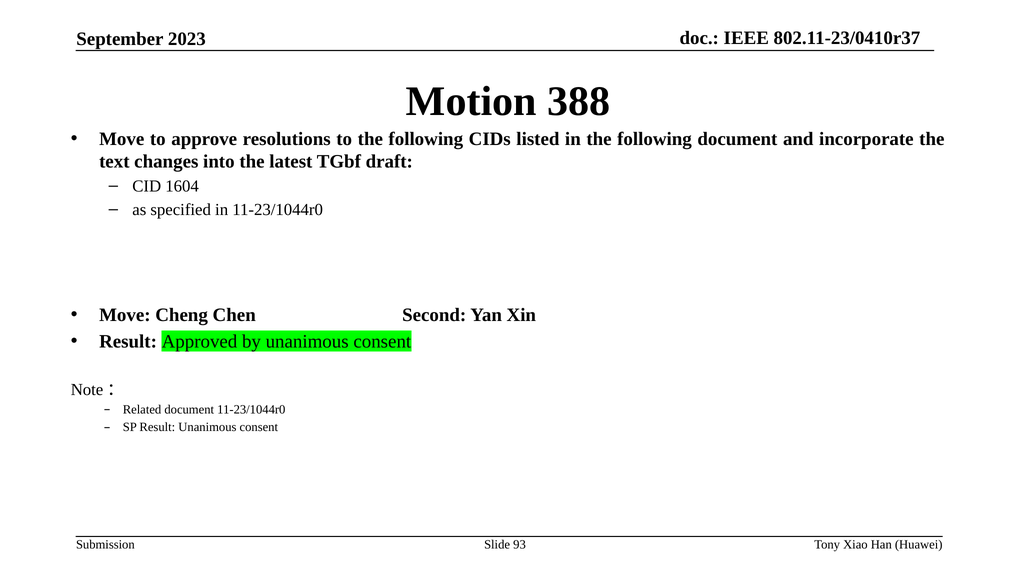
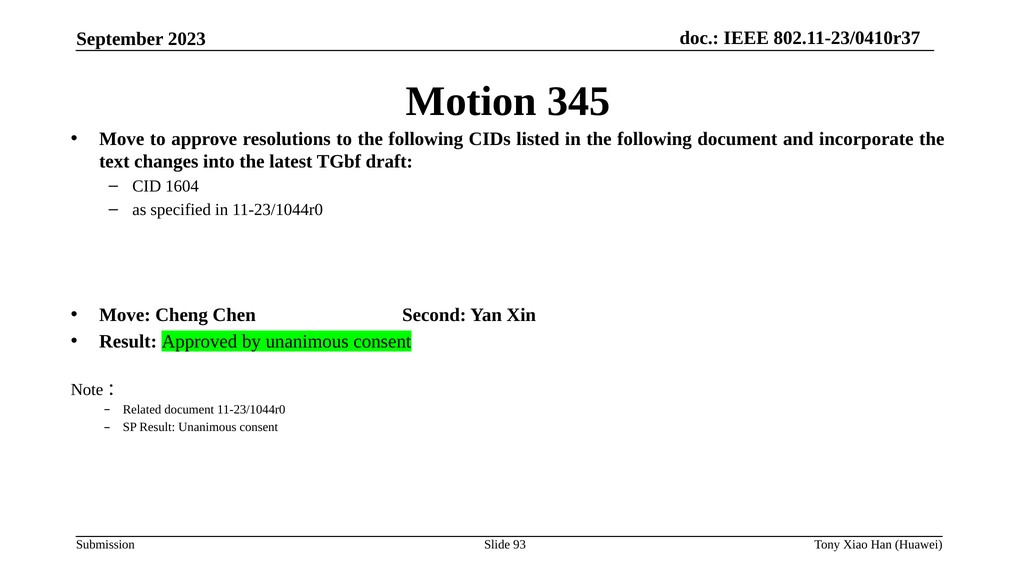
388: 388 -> 345 (579, 101)
